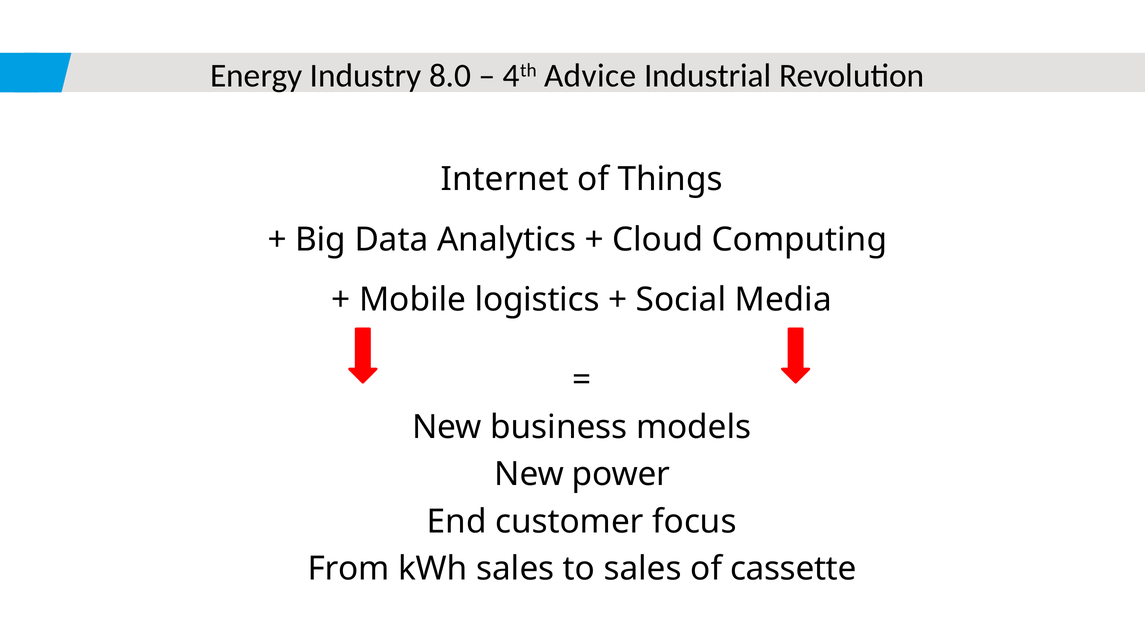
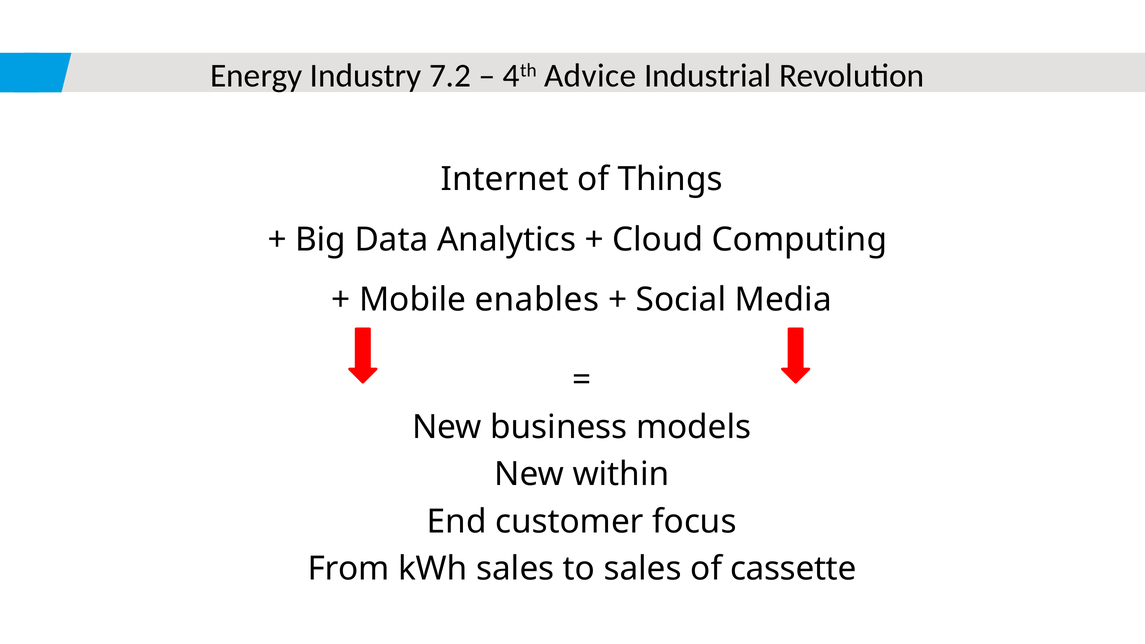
8.0: 8.0 -> 7.2 (450, 76)
logistics: logistics -> enables (537, 300)
power: power -> within (621, 474)
